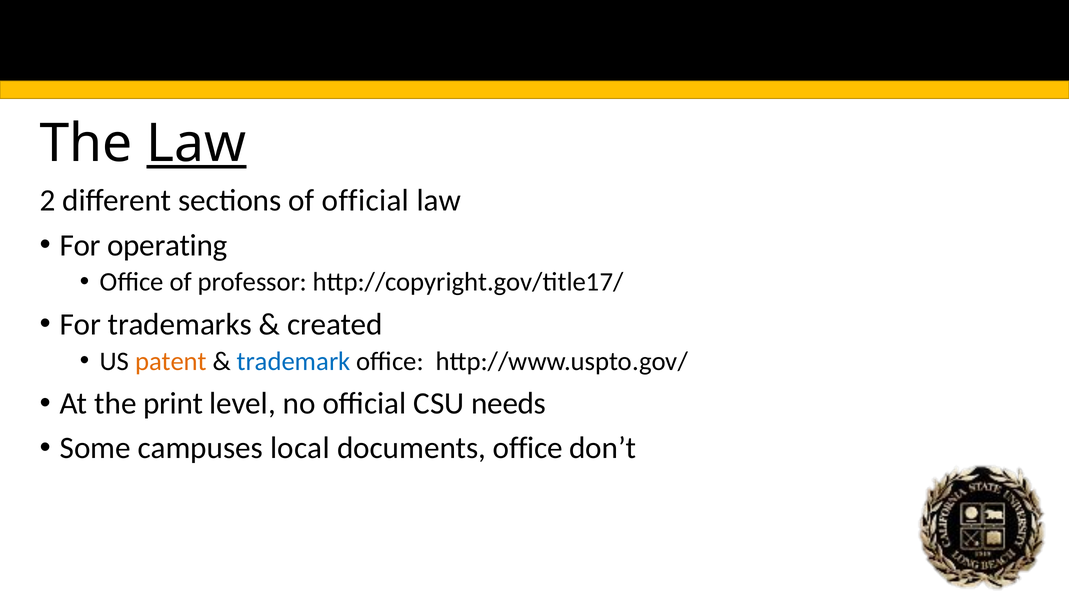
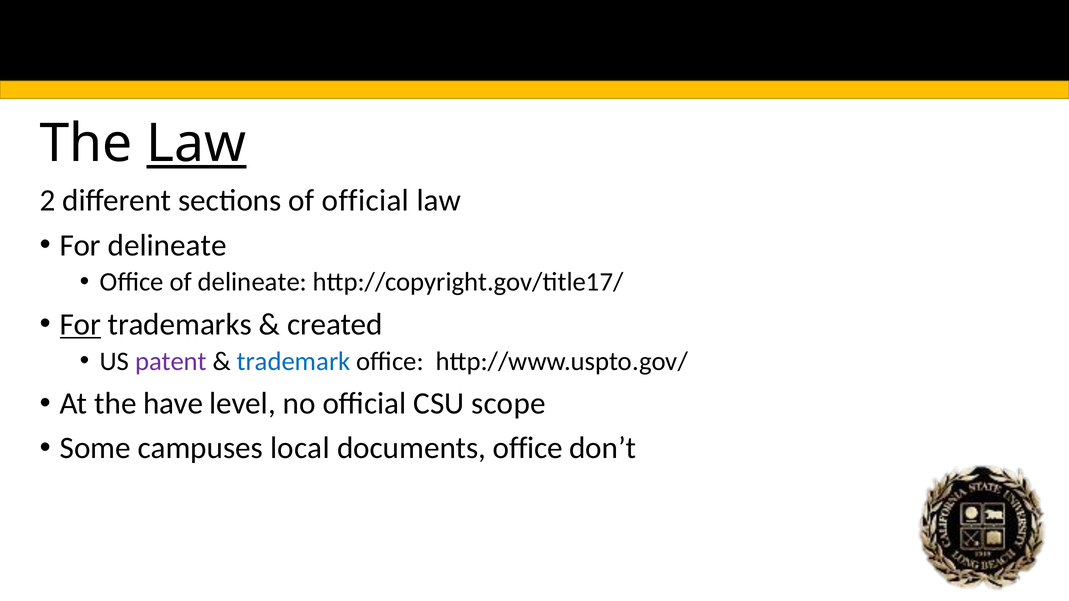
For operating: operating -> delineate (167, 245)
of professor: professor -> delineate (252, 282)
For underline: none -> present (80, 325)
patent colour: orange -> purple (171, 361)
print: print -> have (173, 404)
needs: needs -> scope (508, 404)
